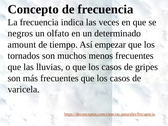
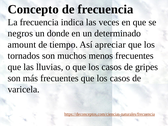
olfato: olfato -> donde (58, 33)
empezar: empezar -> apreciar (110, 45)
